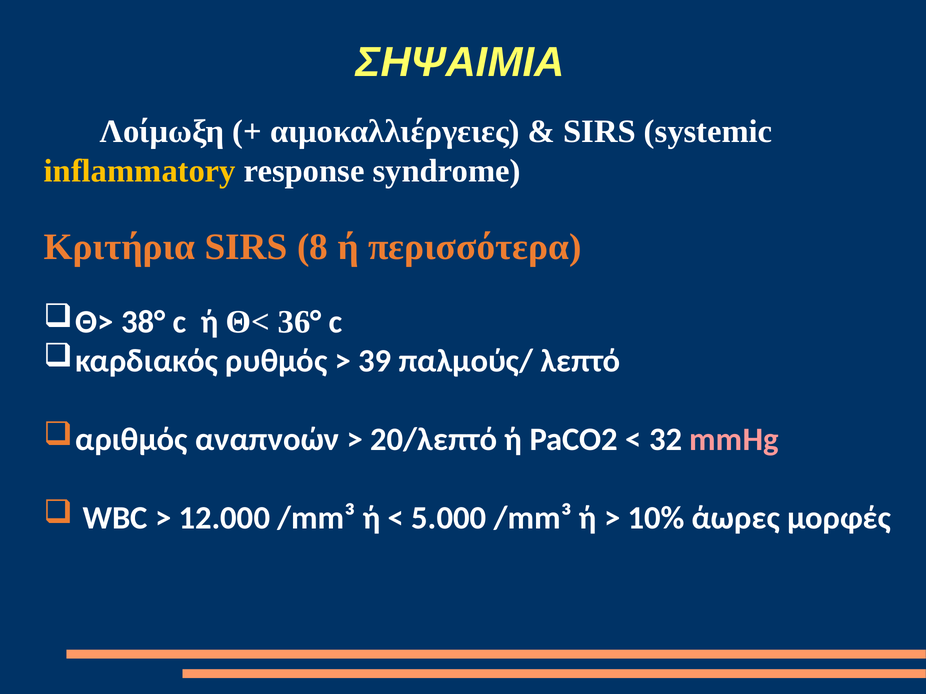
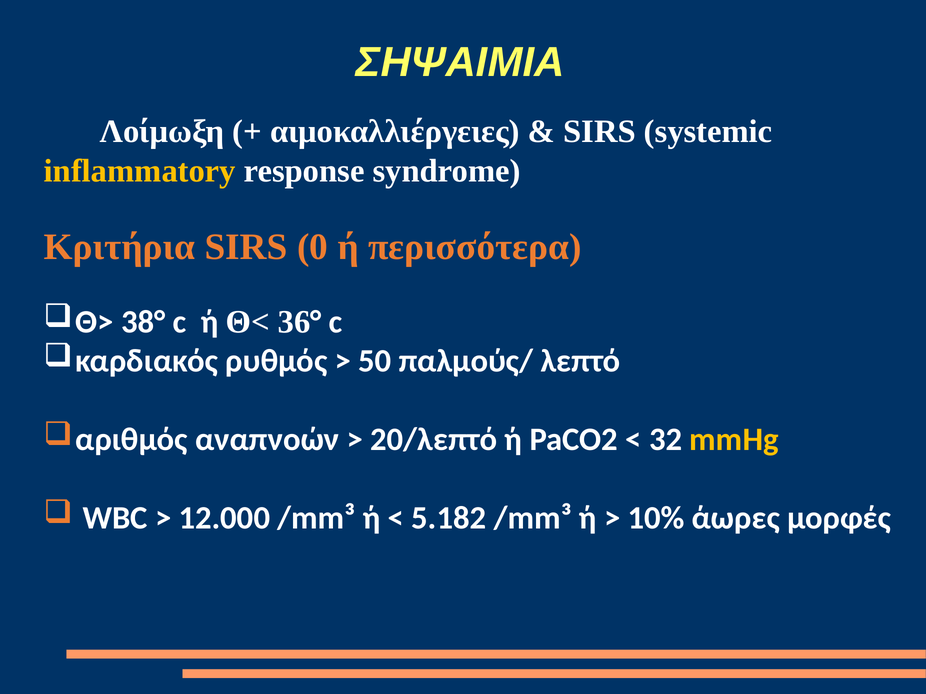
8: 8 -> 0 (313, 247)
39: 39 -> 50 (375, 361)
mmHg colour: pink -> yellow (734, 440)
5.000: 5.000 -> 5.182 (449, 518)
